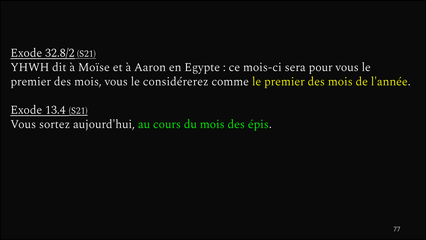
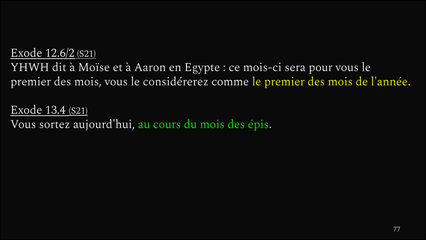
32.8/2: 32.8/2 -> 12.6/2 (60, 53)
